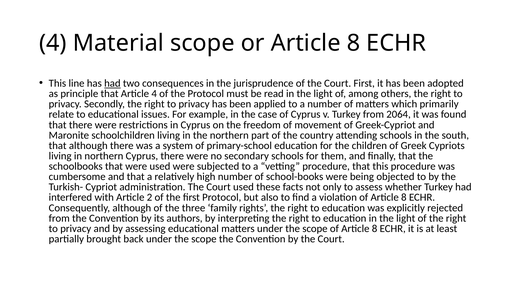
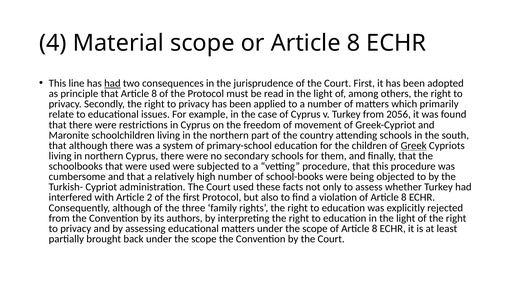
that Article 4: 4 -> 8 (154, 94)
2064: 2064 -> 2056 (399, 115)
Greek underline: none -> present (414, 146)
